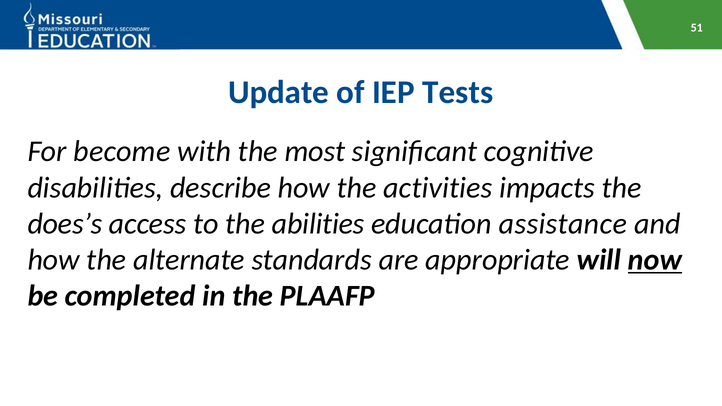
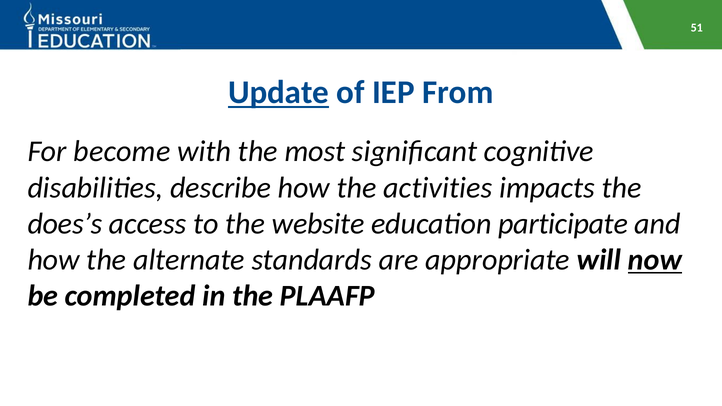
Update underline: none -> present (279, 93)
Tests: Tests -> From (458, 93)
abilities: abilities -> website (318, 224)
assistance: assistance -> participate (563, 224)
